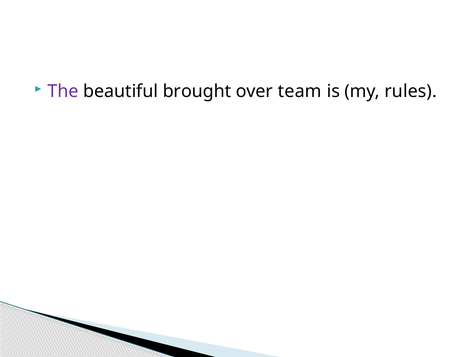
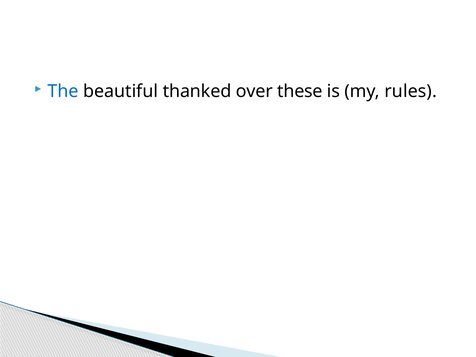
The colour: purple -> blue (63, 91)
brought: brought -> thanked (197, 91)
team: team -> these (300, 91)
